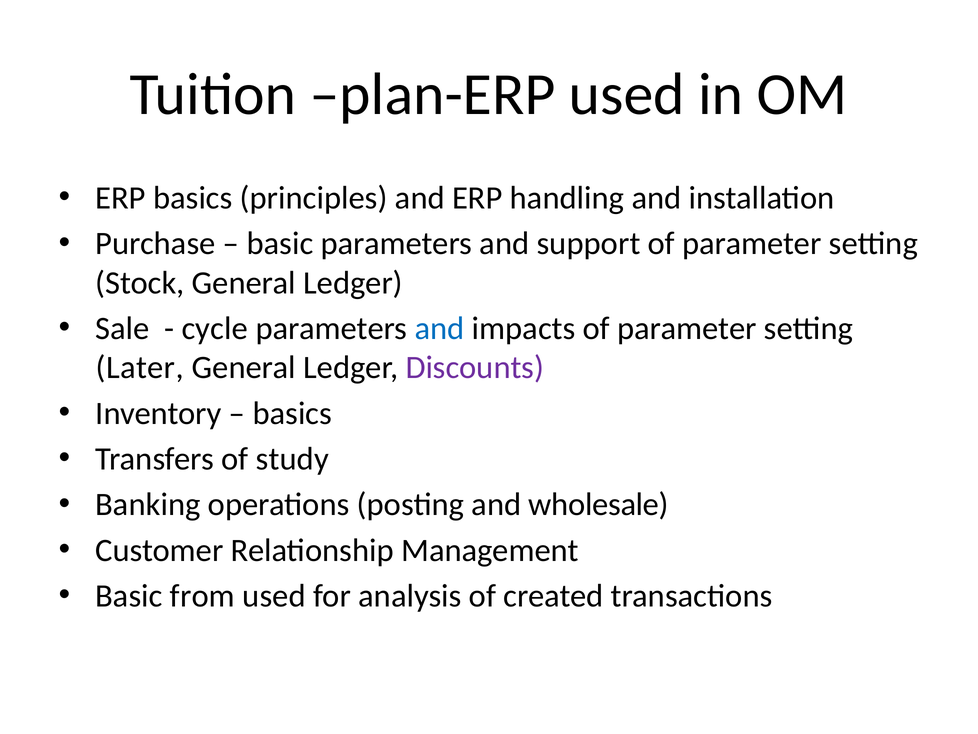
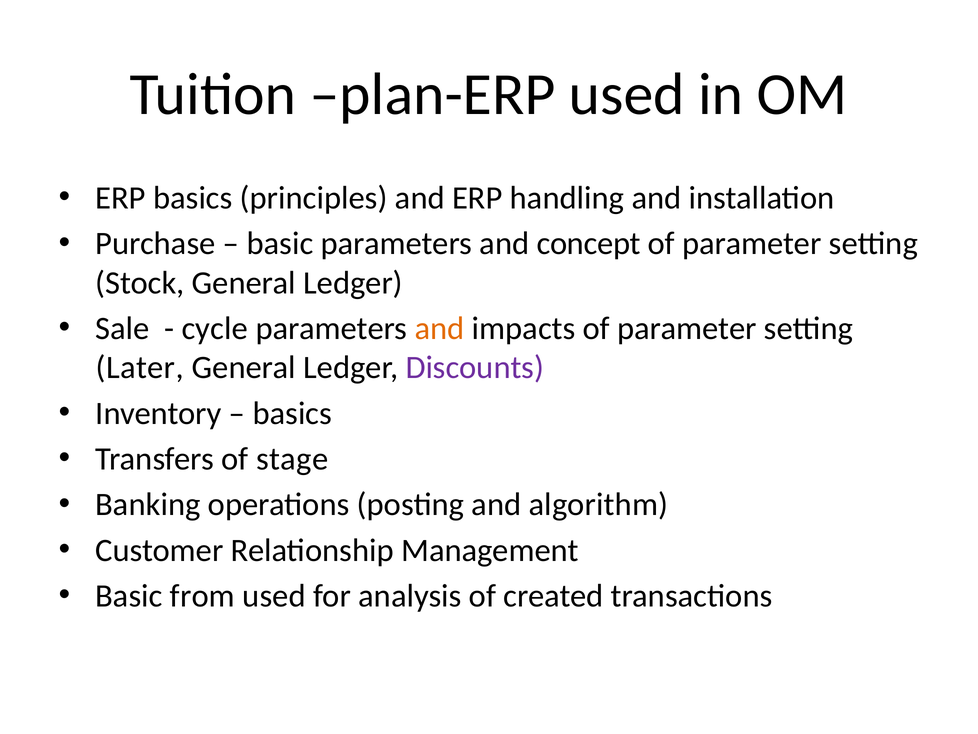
support: support -> concept (589, 244)
and colour: blue -> orange (440, 328)
study: study -> stage (292, 459)
wholesale: wholesale -> algorithm (598, 504)
